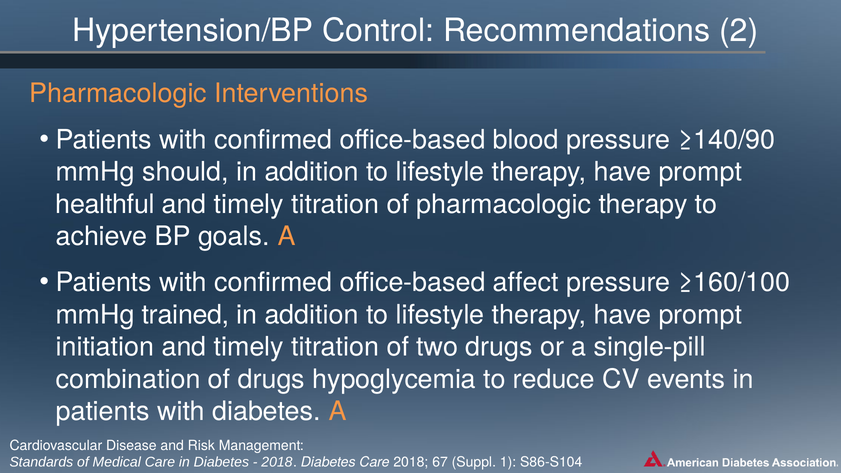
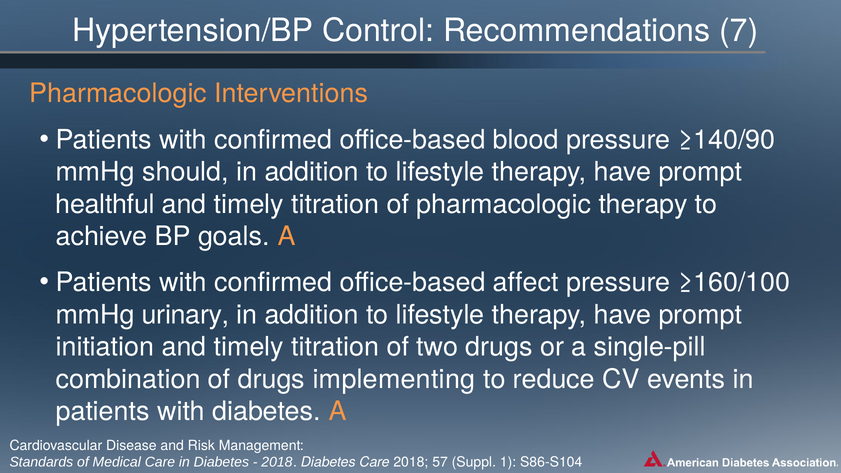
2: 2 -> 7 (739, 31)
trained: trained -> urinary (186, 315)
hypoglycemia: hypoglycemia -> implementing (394, 379)
67: 67 -> 57 (440, 462)
